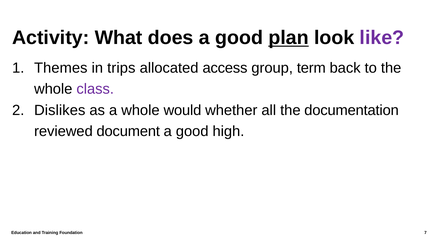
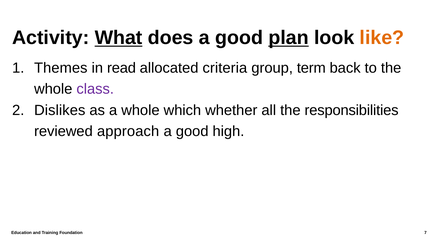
What underline: none -> present (119, 38)
like colour: purple -> orange (382, 38)
trips: trips -> read (121, 68)
access: access -> criteria (225, 68)
would: would -> which (182, 110)
documentation: documentation -> responsibilities (352, 110)
document: document -> approach (128, 131)
